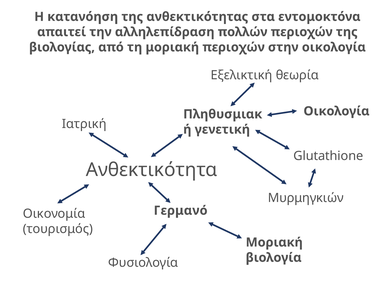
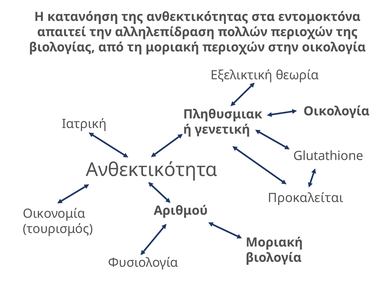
Μυρμηγκιών: Μυρμηγκιών -> Προκαλείται (306, 198)
Γερμανό: Γερμανό -> Αριθμού (181, 211)
